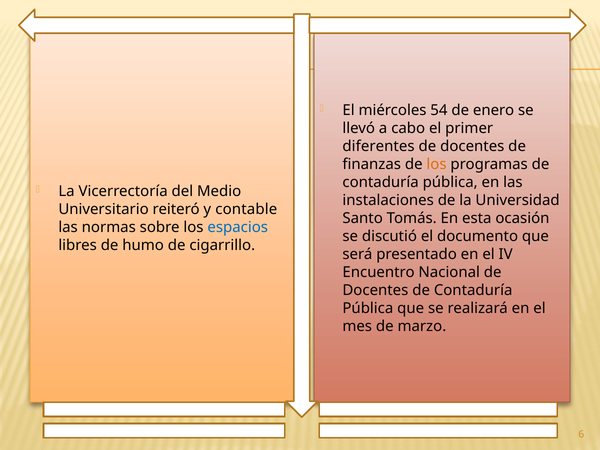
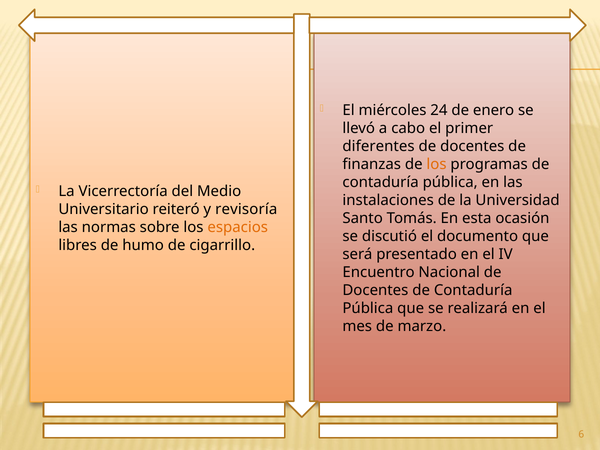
54: 54 -> 24 (439, 110)
contable: contable -> revisoría (246, 209)
espacios colour: blue -> orange (238, 227)
